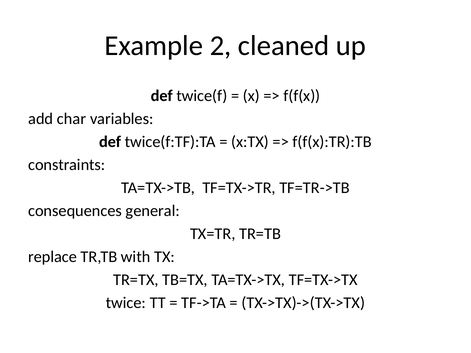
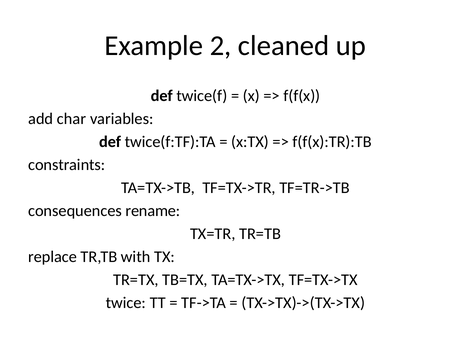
general: general -> rename (153, 211)
